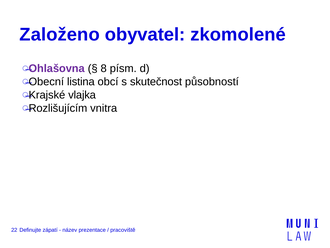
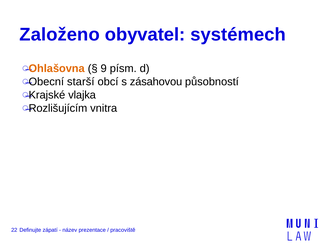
zkomolené: zkomolené -> systémech (238, 35)
Ohlašovna colour: purple -> orange (57, 68)
8: 8 -> 9 (104, 68)
listina: listina -> starší (81, 82)
skutečnost: skutečnost -> zásahovou (156, 82)
